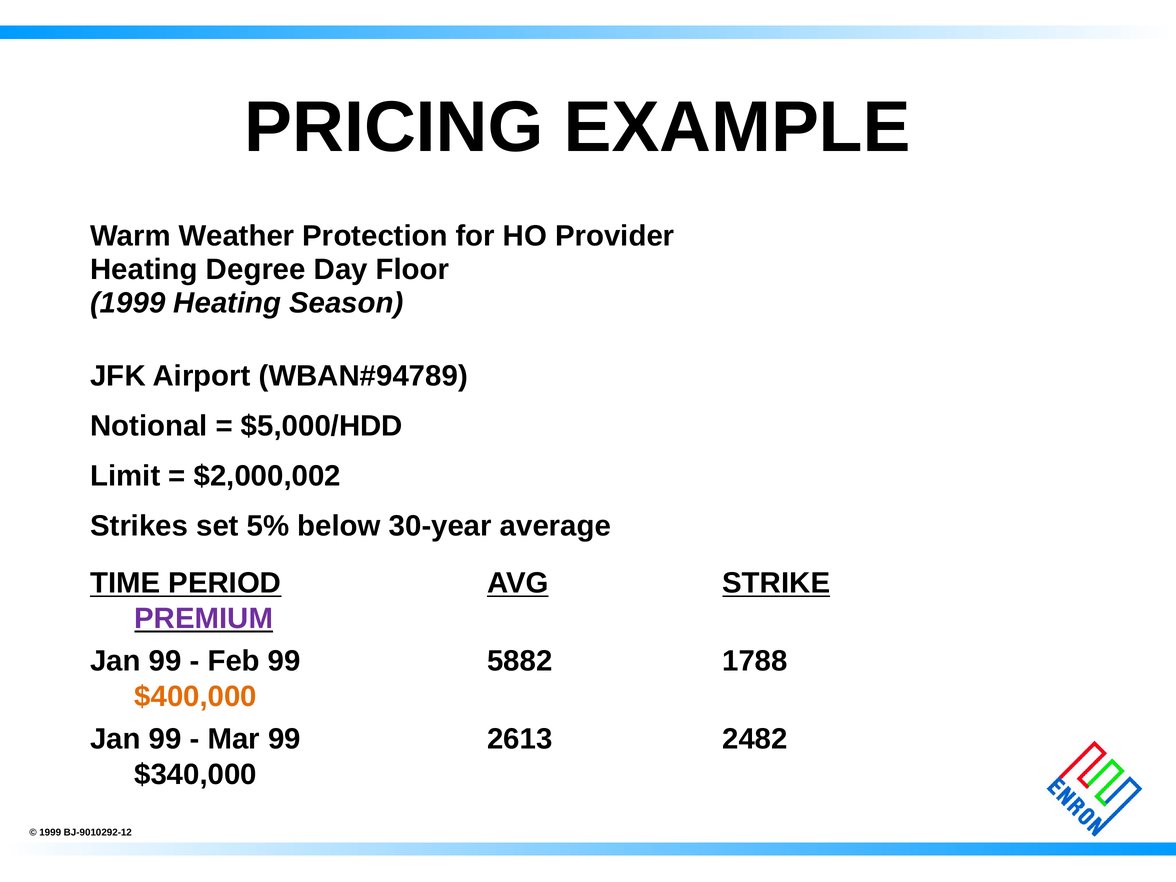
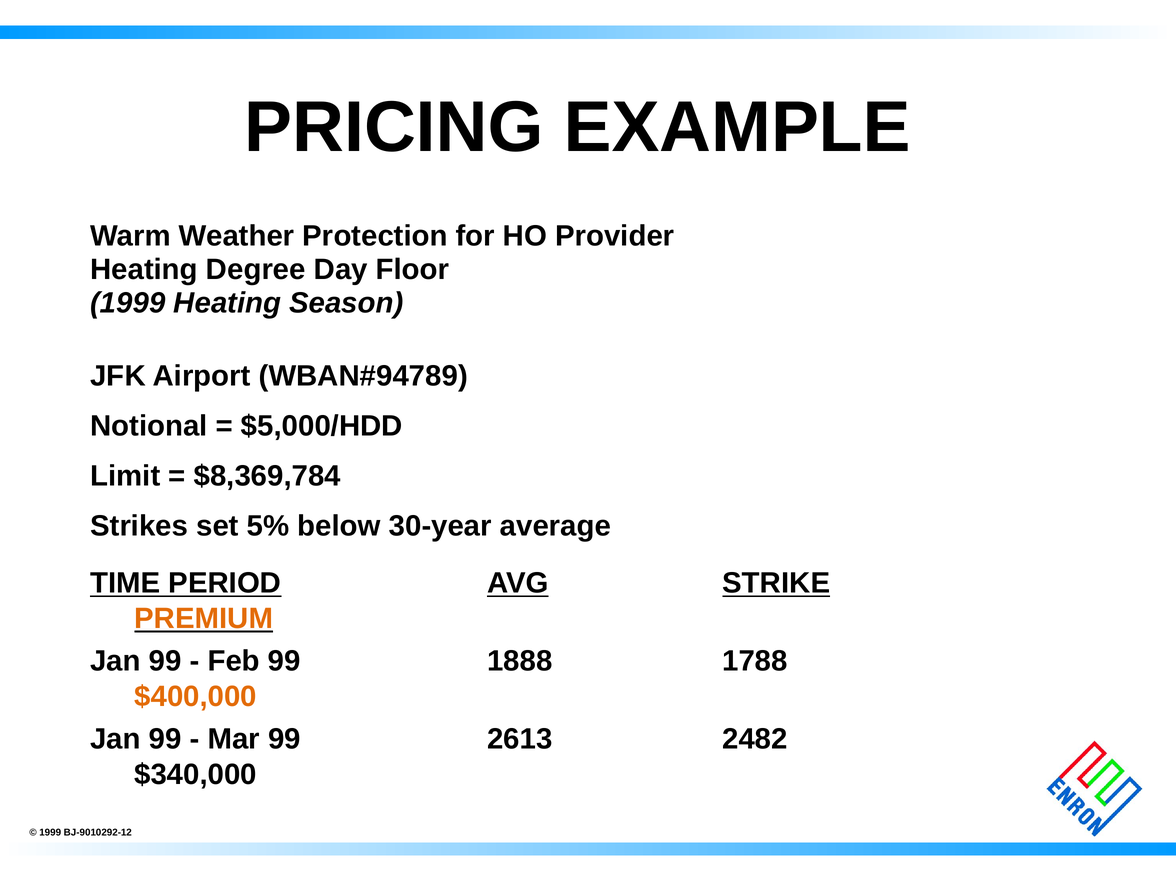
$2,000,002: $2,000,002 -> $8,369,784 (267, 476)
PREMIUM colour: purple -> orange (204, 618)
5882: 5882 -> 1888 (520, 661)
